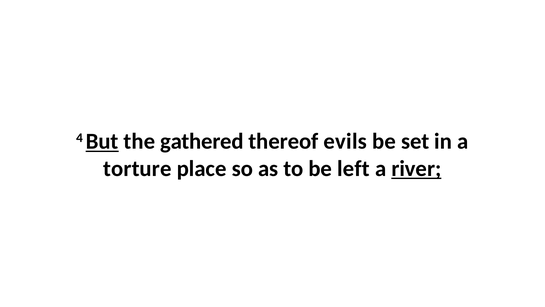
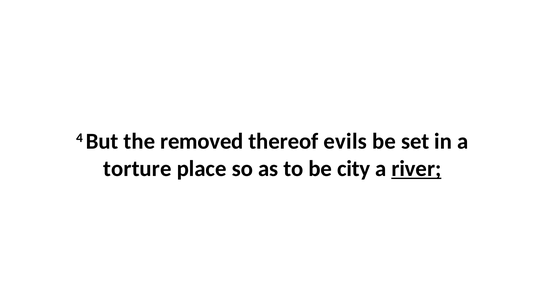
But underline: present -> none (102, 141)
gathered: gathered -> removed (202, 141)
left: left -> city (354, 168)
